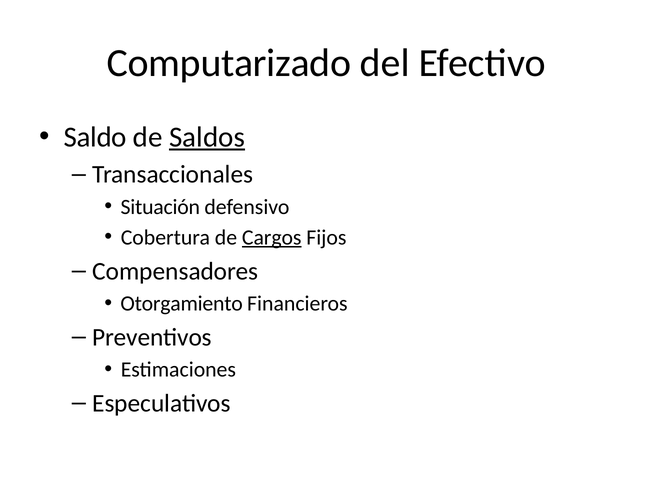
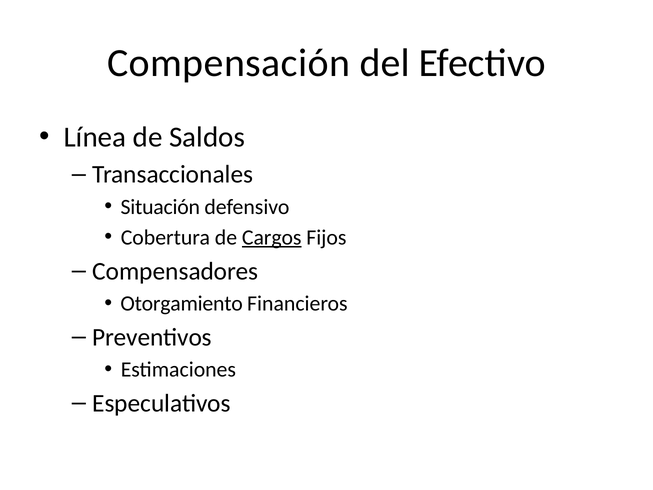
Computarizado: Computarizado -> Compensación (229, 63)
Saldo: Saldo -> Línea (95, 137)
Saldos underline: present -> none (207, 137)
